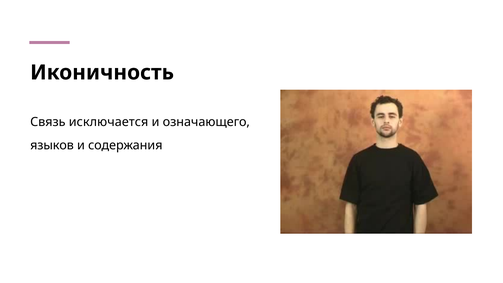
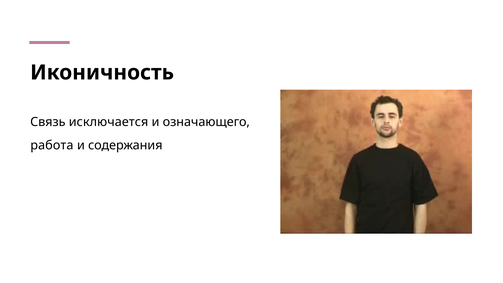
языков: языков -> работа (52, 145)
